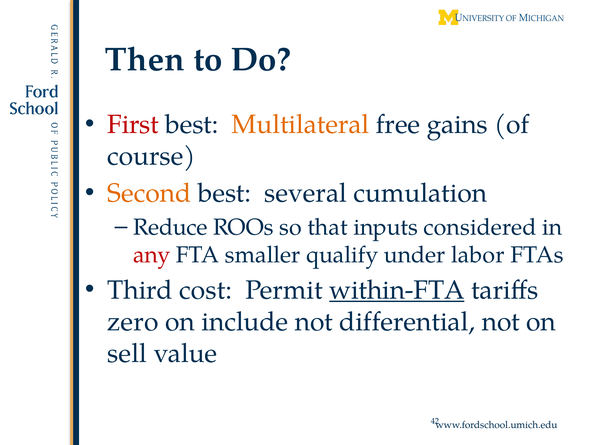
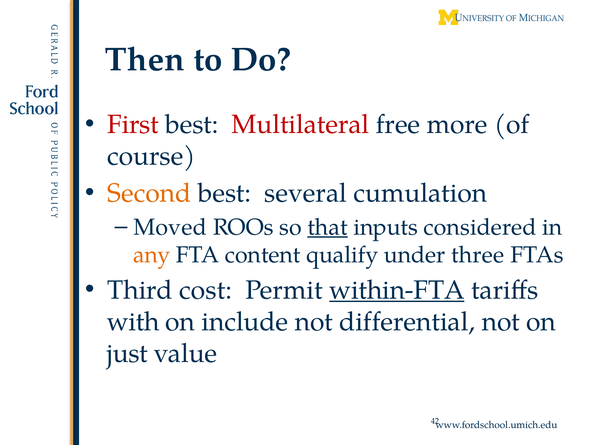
Multilateral colour: orange -> red (300, 124)
gains: gains -> more (457, 124)
Reduce: Reduce -> Moved (170, 227)
that underline: none -> present (327, 227)
any colour: red -> orange (152, 255)
smaller: smaller -> content (263, 255)
labor: labor -> three (478, 255)
zero: zero -> with (133, 321)
sell: sell -> just (127, 353)
